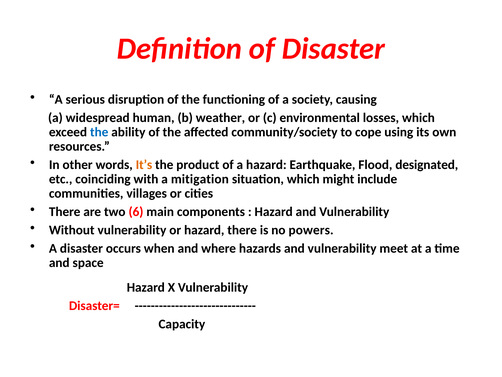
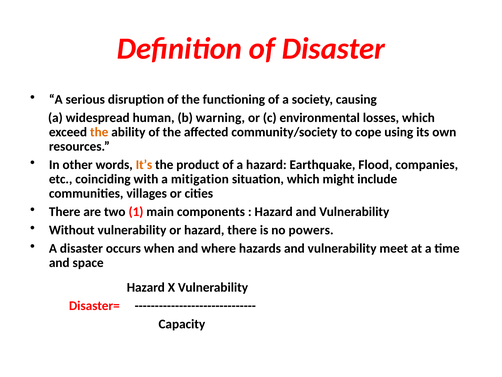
weather: weather -> warning (220, 118)
the colour: blue -> orange (99, 132)
designated: designated -> companies (427, 164)
6: 6 -> 1 (136, 211)
